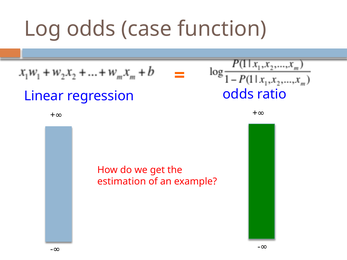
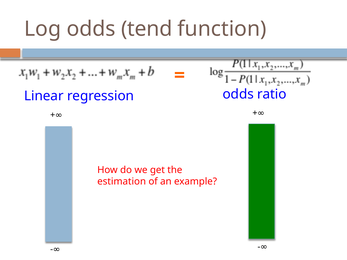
case: case -> tend (147, 29)
